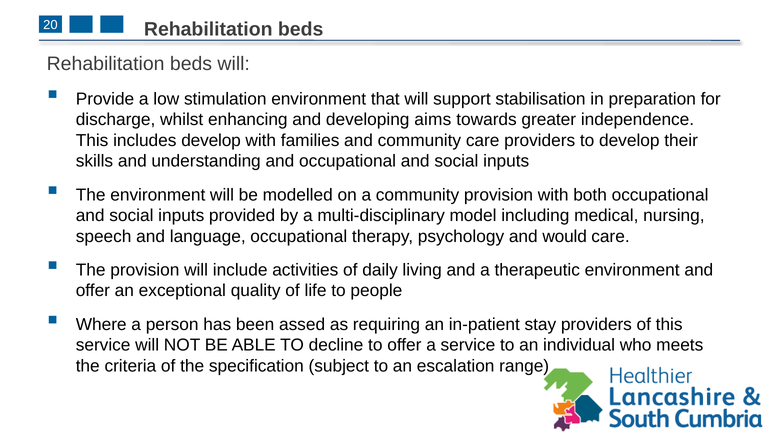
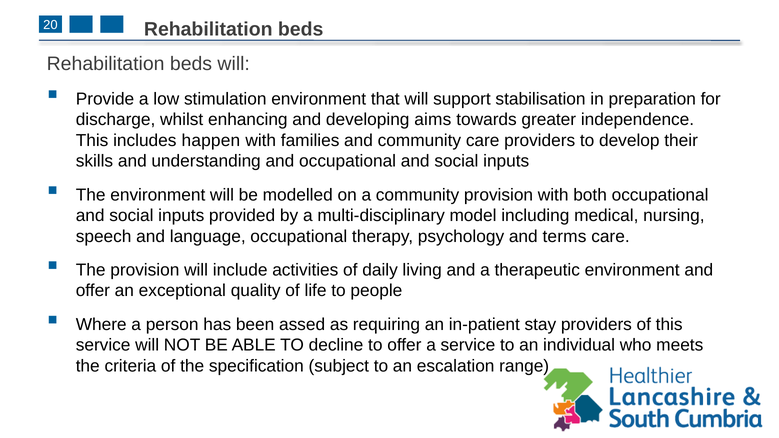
includes develop: develop -> happen (211, 140)
would: would -> terms (564, 236)
